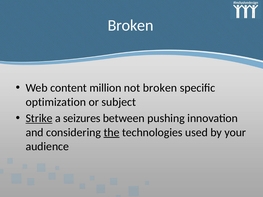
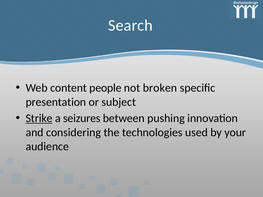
Broken: Broken -> Search (130, 25)
million: million -> people (105, 88)
optimization: optimization -> presentation (56, 102)
the underline: present -> none (112, 133)
